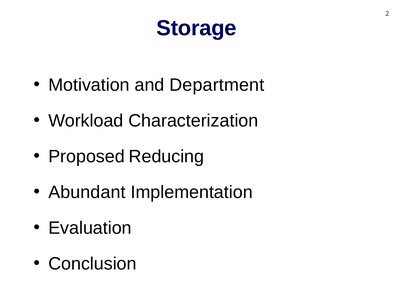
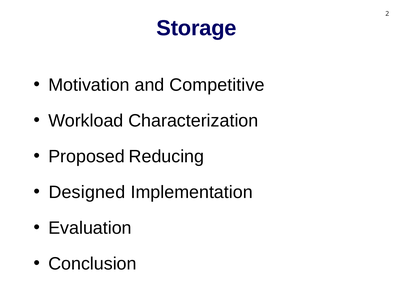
Department: Department -> Competitive (217, 85)
Abundant: Abundant -> Designed (87, 192)
